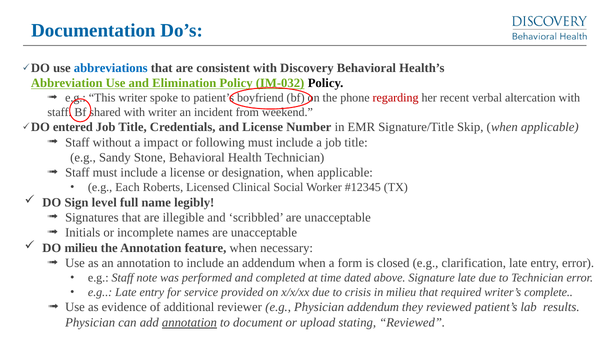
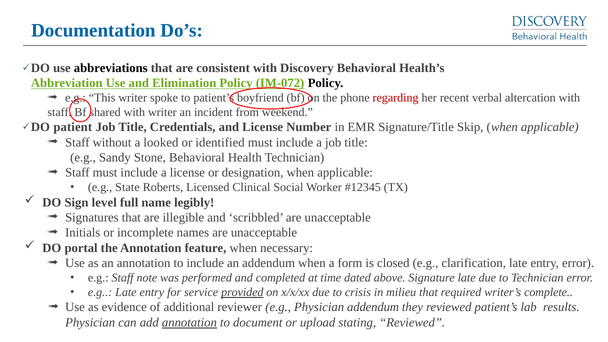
abbreviations colour: blue -> black (111, 68)
IM-032: IM-032 -> IM-072 (280, 83)
entered: entered -> patient (73, 127)
impact: impact -> looked (161, 142)
following: following -> identified (220, 142)
Each: Each -> State (127, 188)
DO milieu: milieu -> portal (81, 248)
provided underline: none -> present (242, 292)
